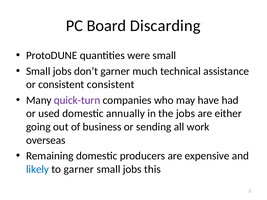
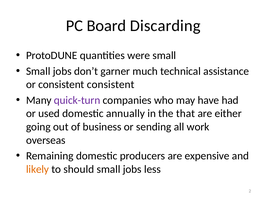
the jobs: jobs -> that (185, 114)
likely colour: blue -> orange (38, 169)
to garner: garner -> should (79, 169)
this: this -> less (152, 169)
